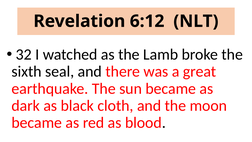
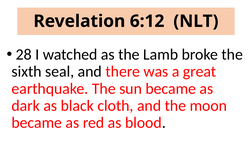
32: 32 -> 28 (24, 54)
